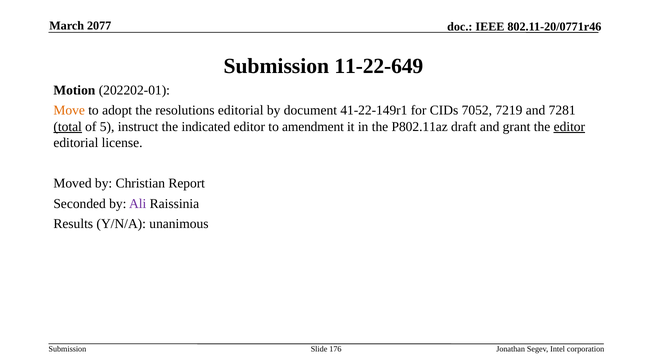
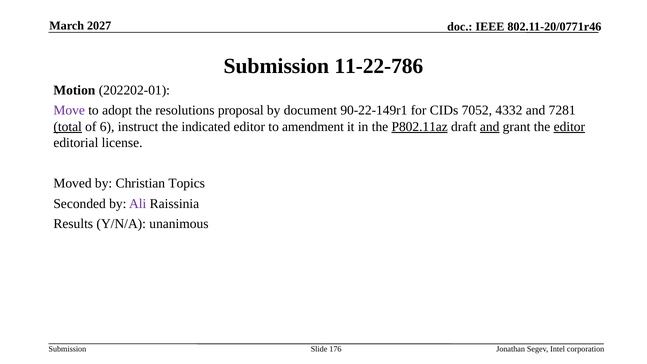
2077: 2077 -> 2027 (99, 26)
11-22-649: 11-22-649 -> 11-22-786 (379, 66)
Move colour: orange -> purple (69, 110)
resolutions editorial: editorial -> proposal (241, 110)
41-22-149r1: 41-22-149r1 -> 90-22-149r1 (374, 110)
7219: 7219 -> 4332 (509, 110)
5: 5 -> 6 (107, 127)
P802.11az underline: none -> present (420, 127)
and underline: none -> present (490, 127)
Report: Report -> Topics (187, 183)
